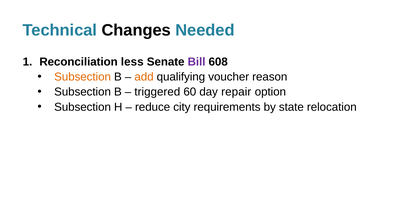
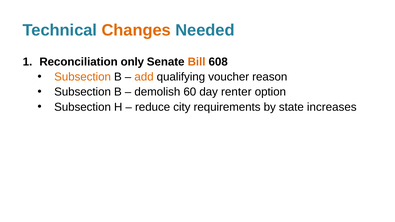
Changes colour: black -> orange (136, 30)
less: less -> only (132, 62)
Bill colour: purple -> orange (197, 62)
triggered: triggered -> demolish (157, 92)
repair: repair -> renter (236, 92)
relocation: relocation -> increases (332, 107)
